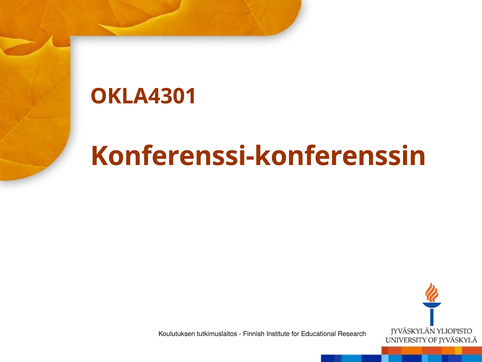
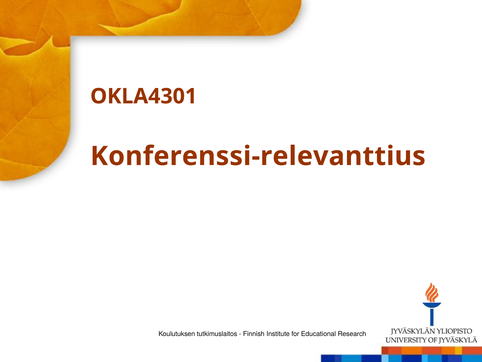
Konferenssi-konferenssin: Konferenssi-konferenssin -> Konferenssi-relevanttius (258, 156)
